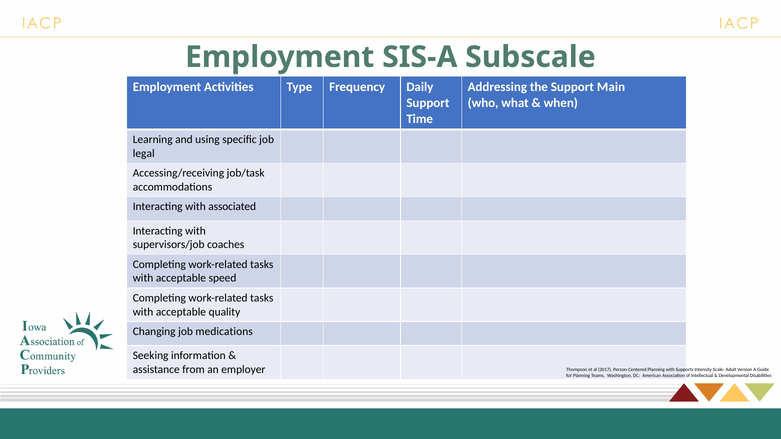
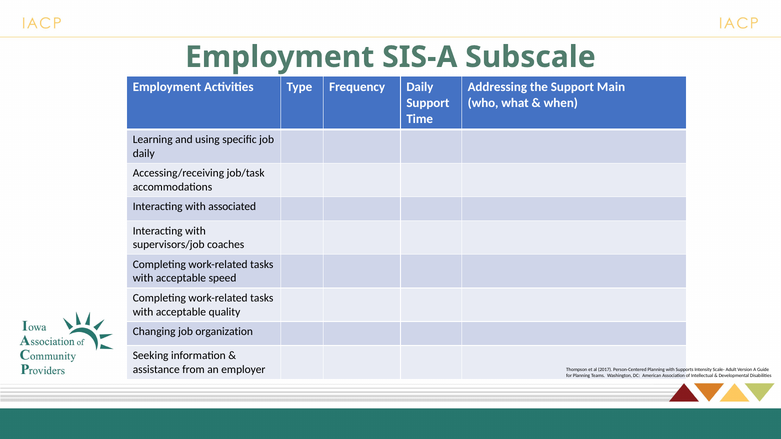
legal: legal -> daily (144, 153)
medications: medications -> organization (224, 332)
